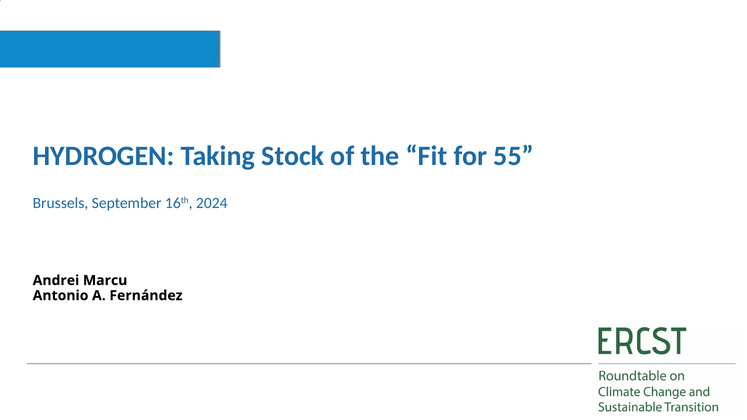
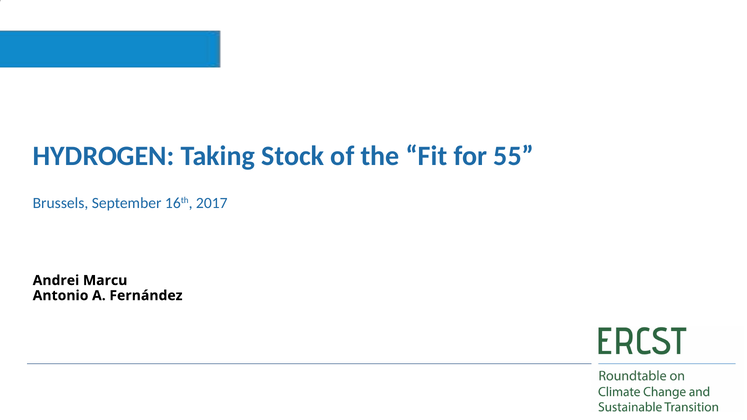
2024: 2024 -> 2017 (212, 203)
